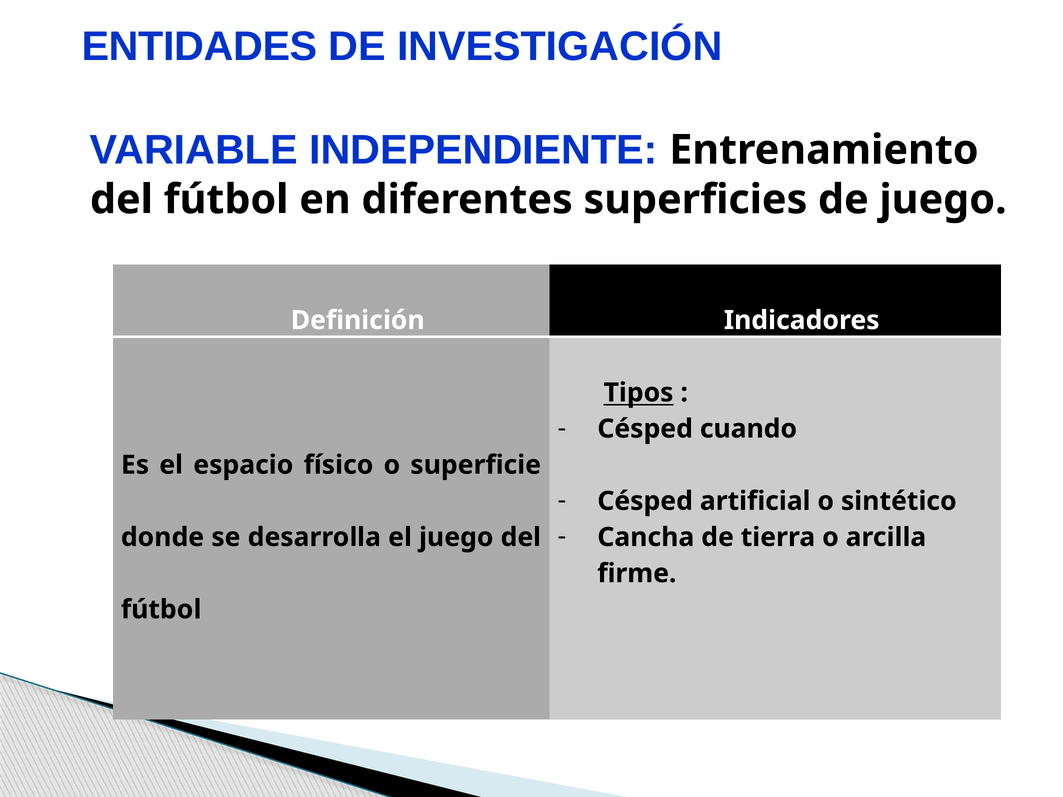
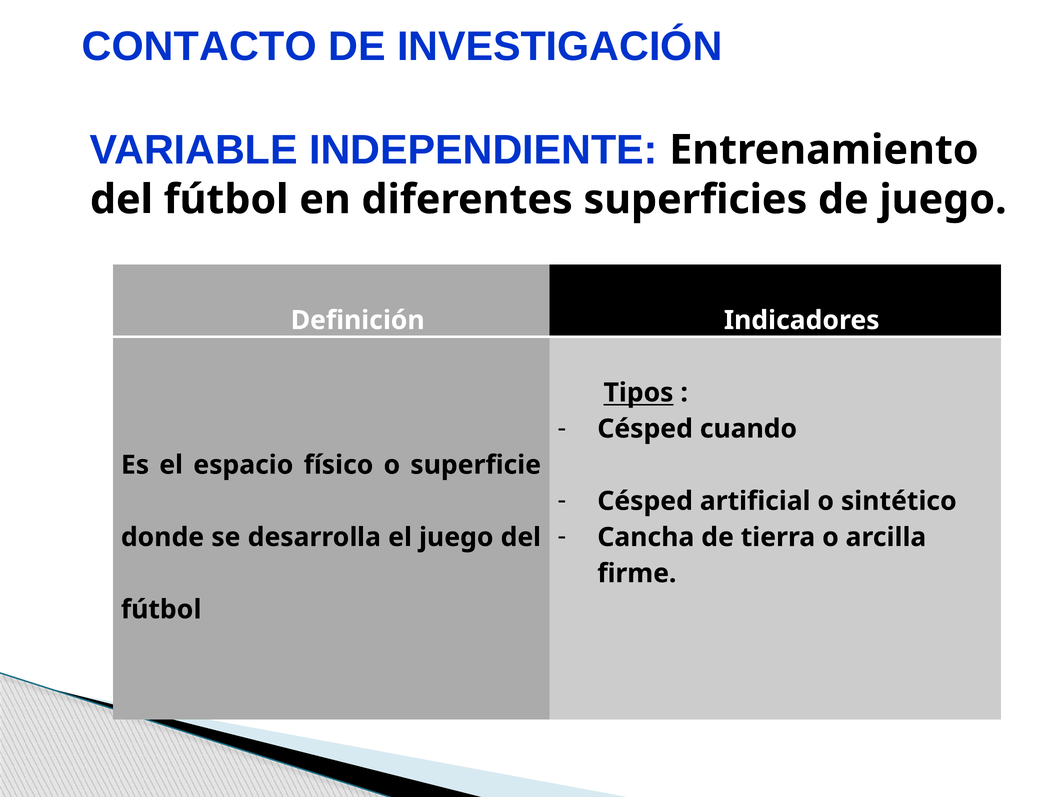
ENTIDADES: ENTIDADES -> CONTACTO (199, 46)
